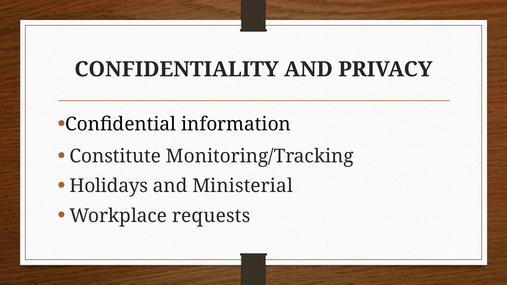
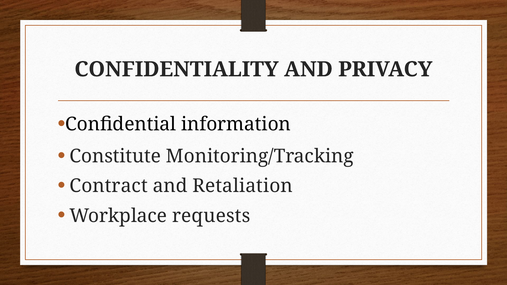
Holidays: Holidays -> Contract (109, 186)
Ministerial: Ministerial -> Retaliation (243, 186)
